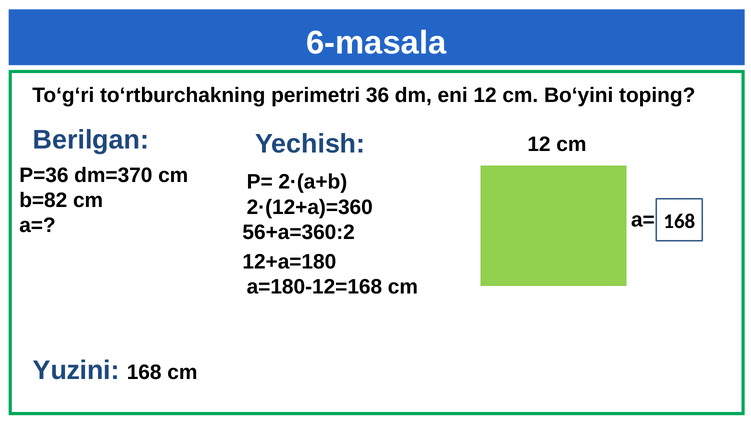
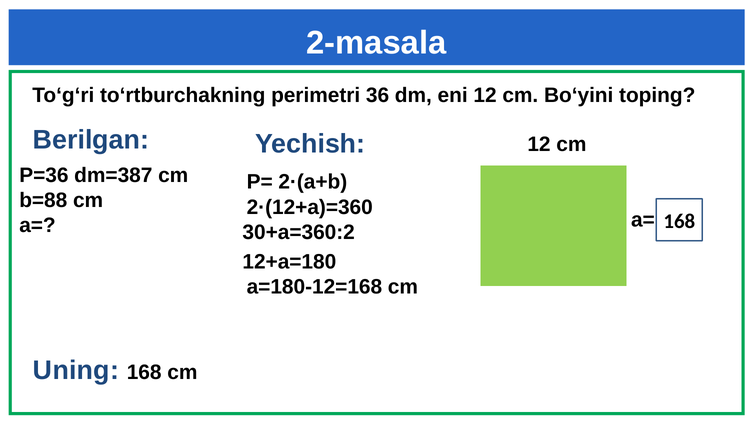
6-masala: 6-masala -> 2-masala (376, 43)
dm=370: dm=370 -> dm=387 (113, 175)
b=82: b=82 -> b=88 (43, 200)
56+a=360:2: 56+a=360:2 -> 30+a=360:2 (299, 232)
Yuzini: Yuzini -> Uning (76, 370)
